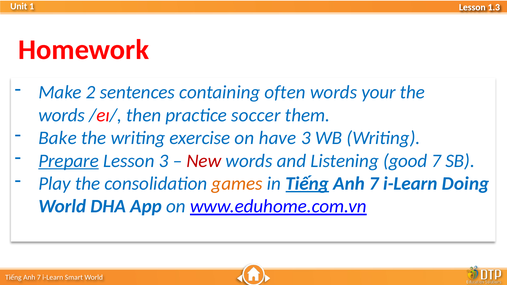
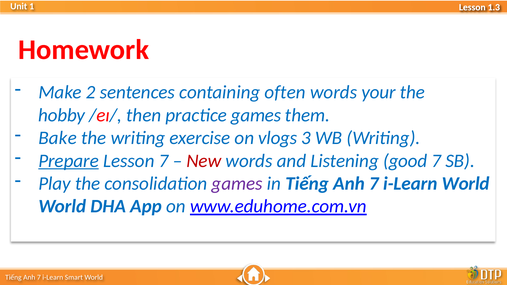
words: words -> hobby (62, 115)
practice soccer: soccer -> games (256, 115)
have: have -> vlogs (278, 138)
Lesson 3: 3 -> 7 (164, 161)
games colour: orange -> purple (237, 184)
Tiếng underline: present -> none (307, 184)
i-Learn Doing: Doing -> World (466, 184)
